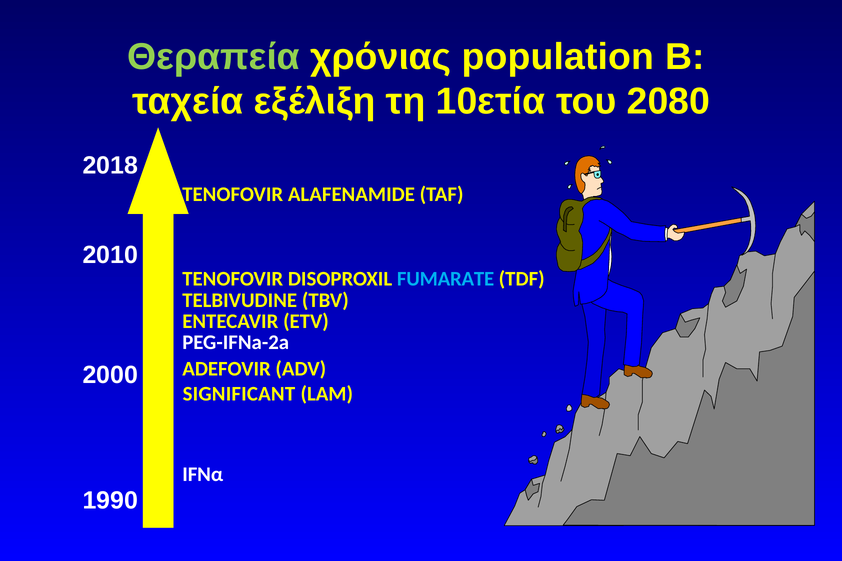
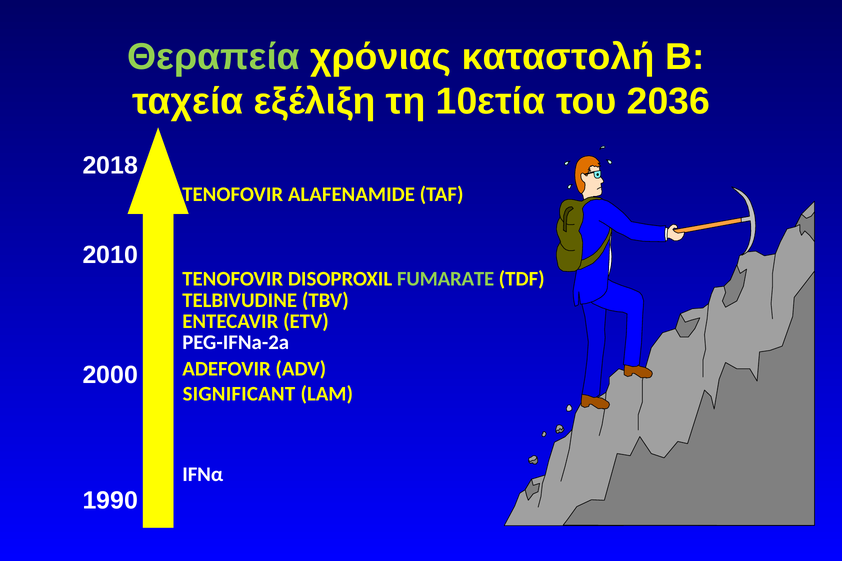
population: population -> καταστολή (558, 57)
2080: 2080 -> 2036 (668, 102)
FUMARATE colour: light blue -> light green (446, 279)
